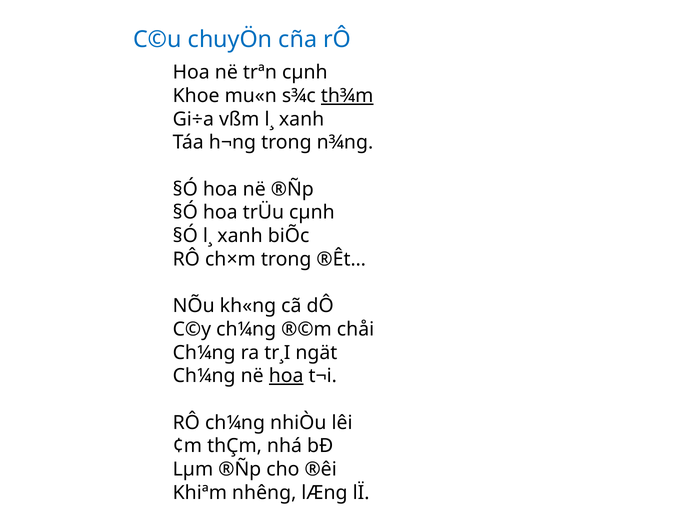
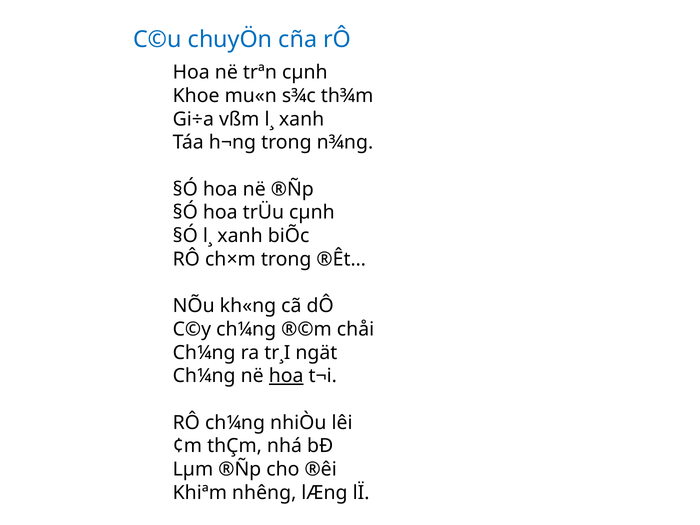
th¾m underline: present -> none (347, 96)
